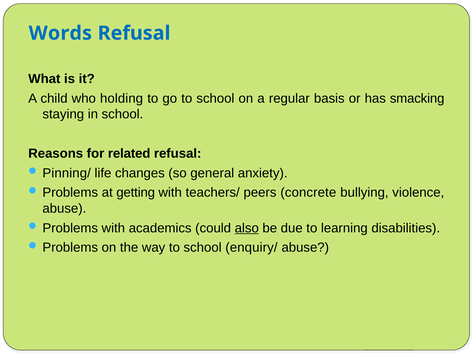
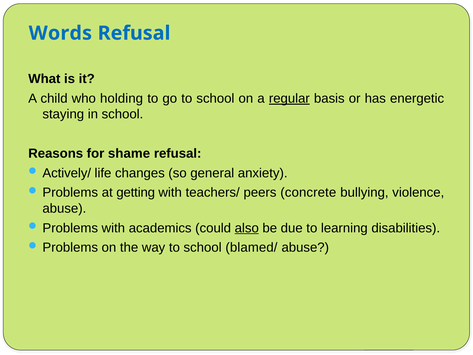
regular underline: none -> present (289, 98)
smacking: smacking -> energetic (417, 98)
related: related -> shame (129, 153)
Pinning/: Pinning/ -> Actively/ (67, 173)
enquiry/: enquiry/ -> blamed/ (251, 247)
